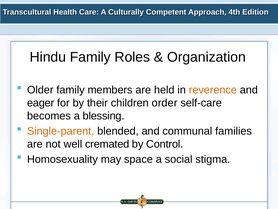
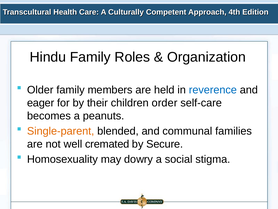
reverence colour: orange -> blue (213, 90)
blessing: blessing -> peanuts (104, 116)
Control: Control -> Secure (165, 144)
space: space -> dowry (139, 159)
